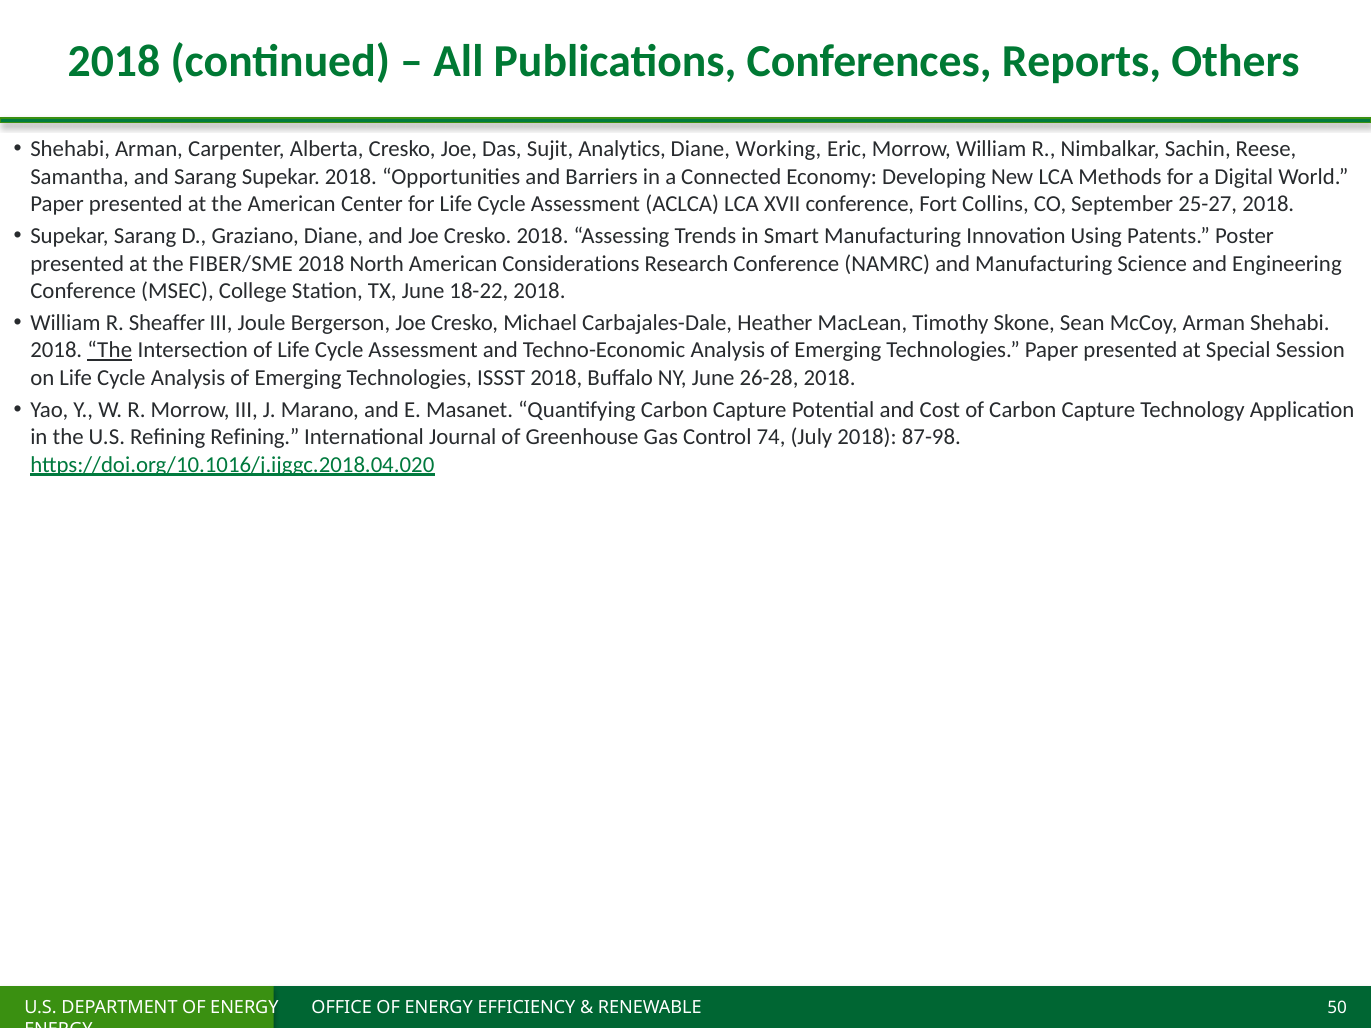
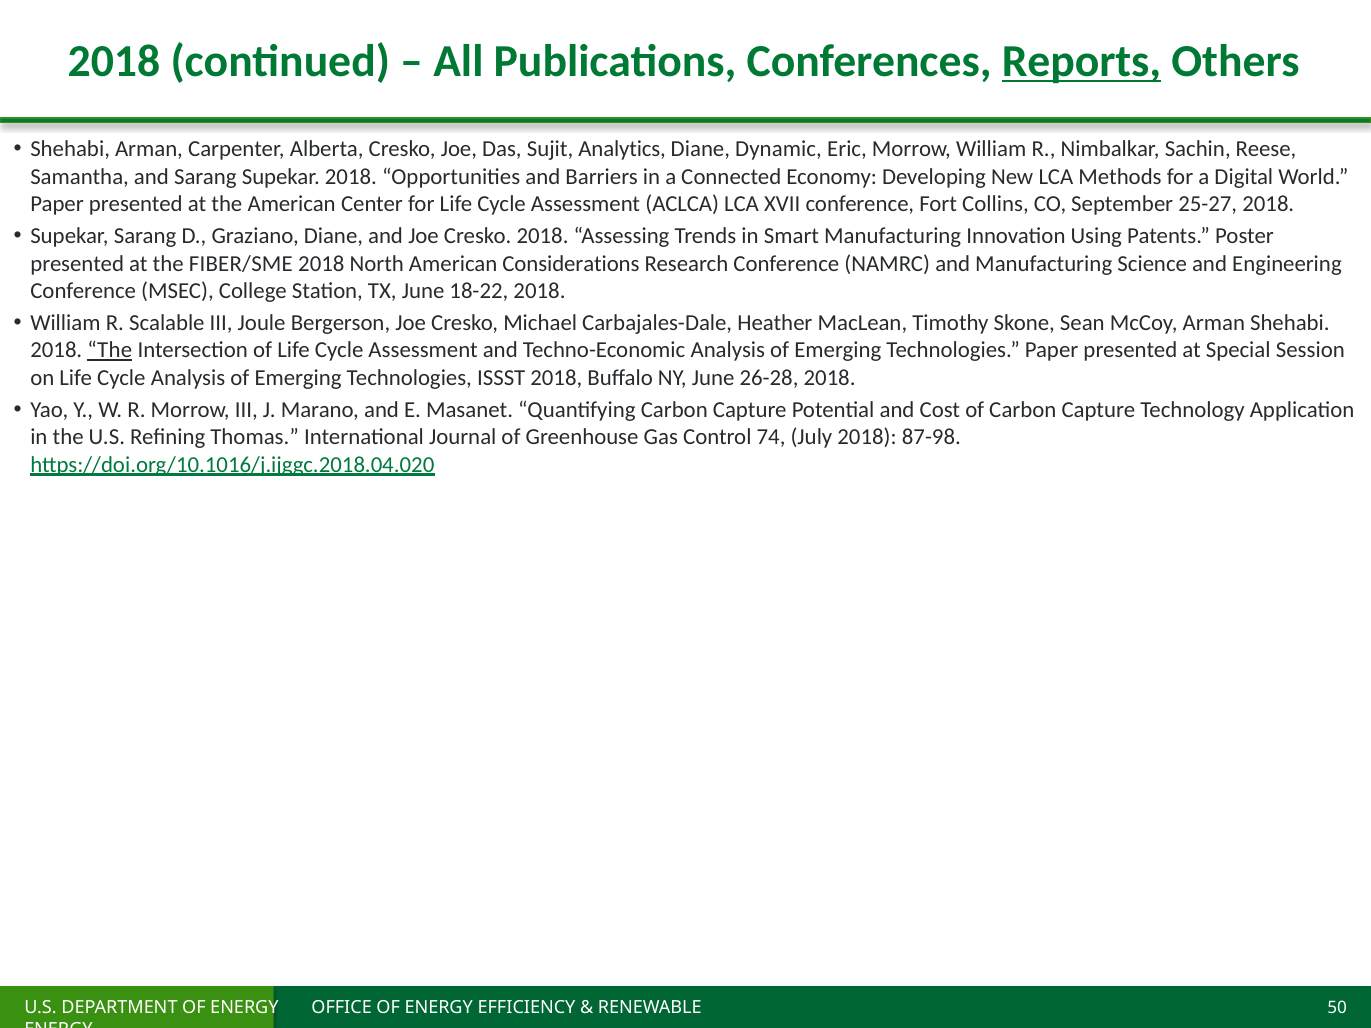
Reports underline: none -> present (1081, 61)
Working: Working -> Dynamic (779, 149)
Sheaffer: Sheaffer -> Scalable (167, 323)
Refining Refining: Refining -> Thomas (255, 437)
